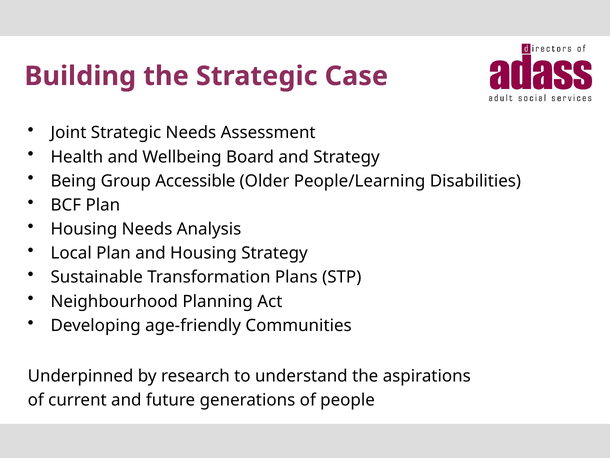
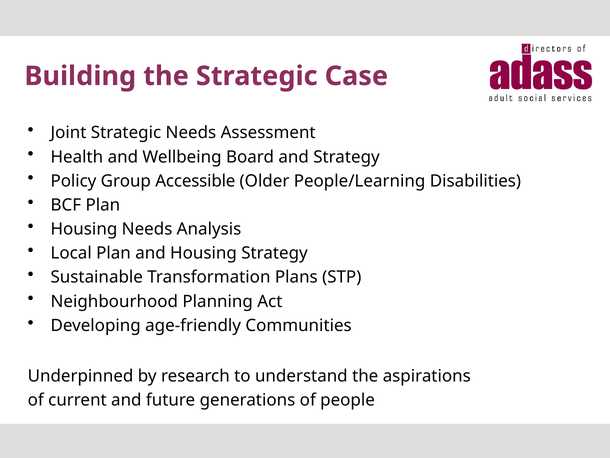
Being: Being -> Policy (73, 181)
